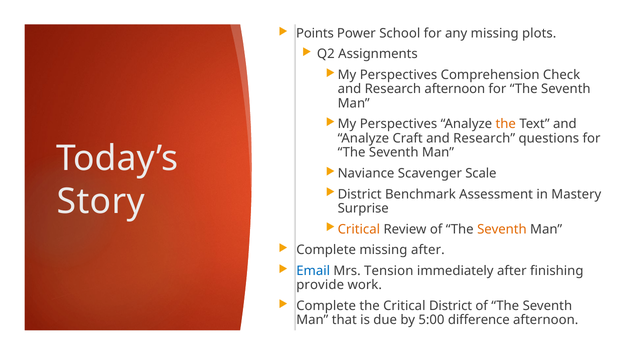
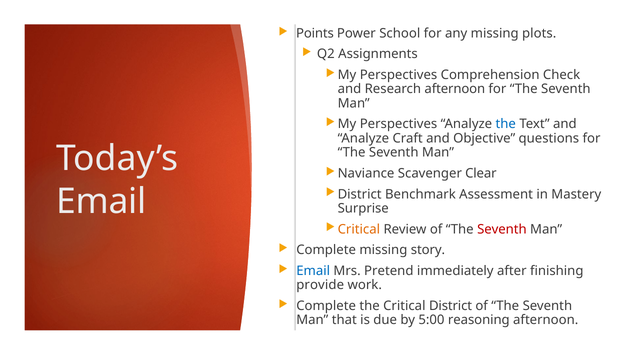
the colour: orange -> blue (506, 124)
Craft and Research: Research -> Objective (484, 138)
Scale: Scale -> Clear (481, 173)
Story: Story -> Email (101, 201)
Seventh colour: orange -> red (502, 229)
missing after: after -> story (428, 250)
Tension: Tension -> Pretend (389, 271)
difference: difference -> reasoning (479, 320)
